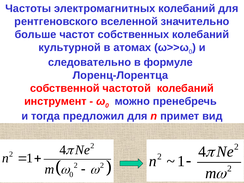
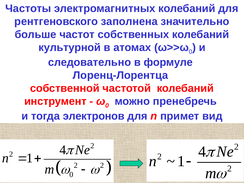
вселенной: вселенной -> заполнена (129, 21)
предложил: предложил -> электронов (94, 116)
